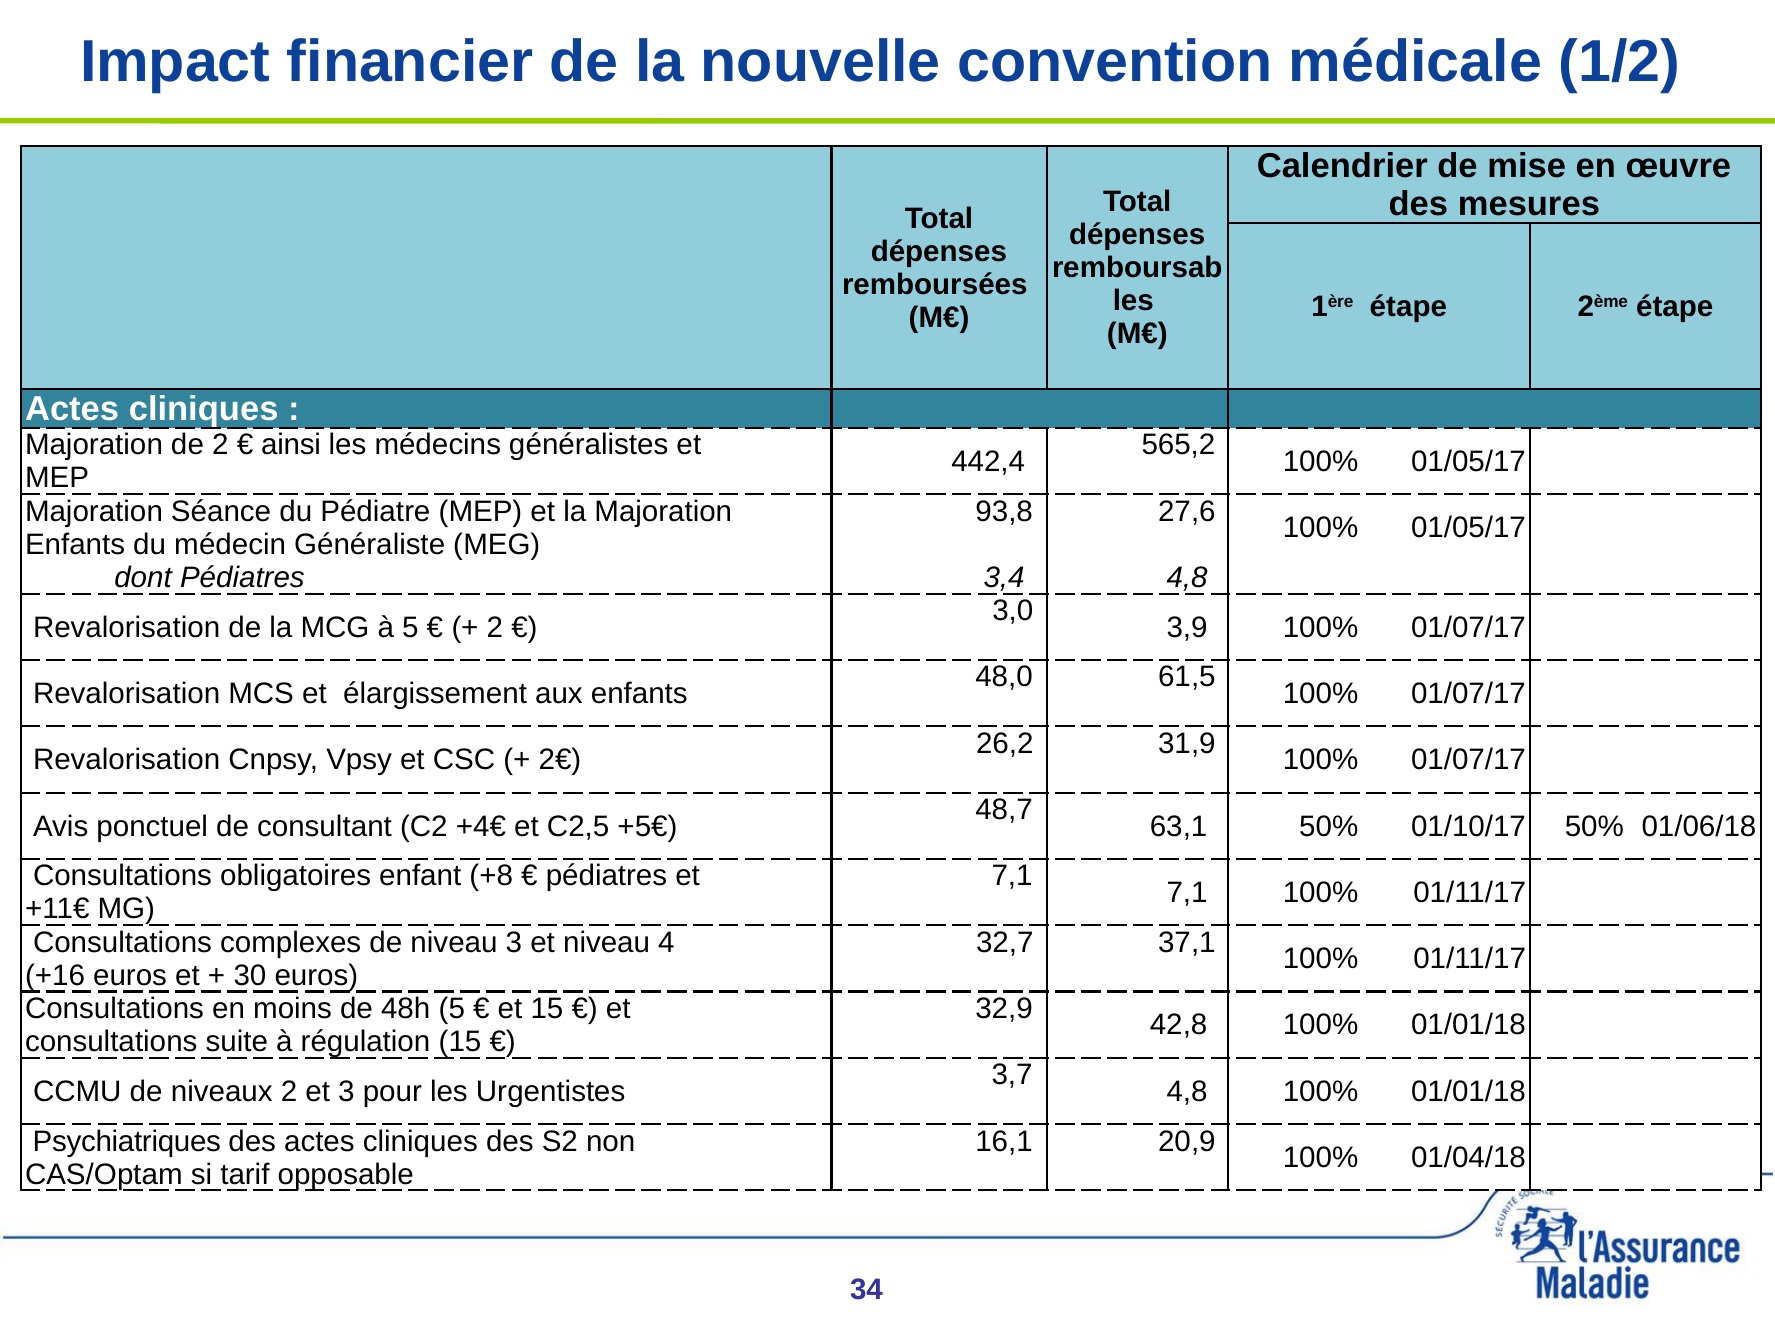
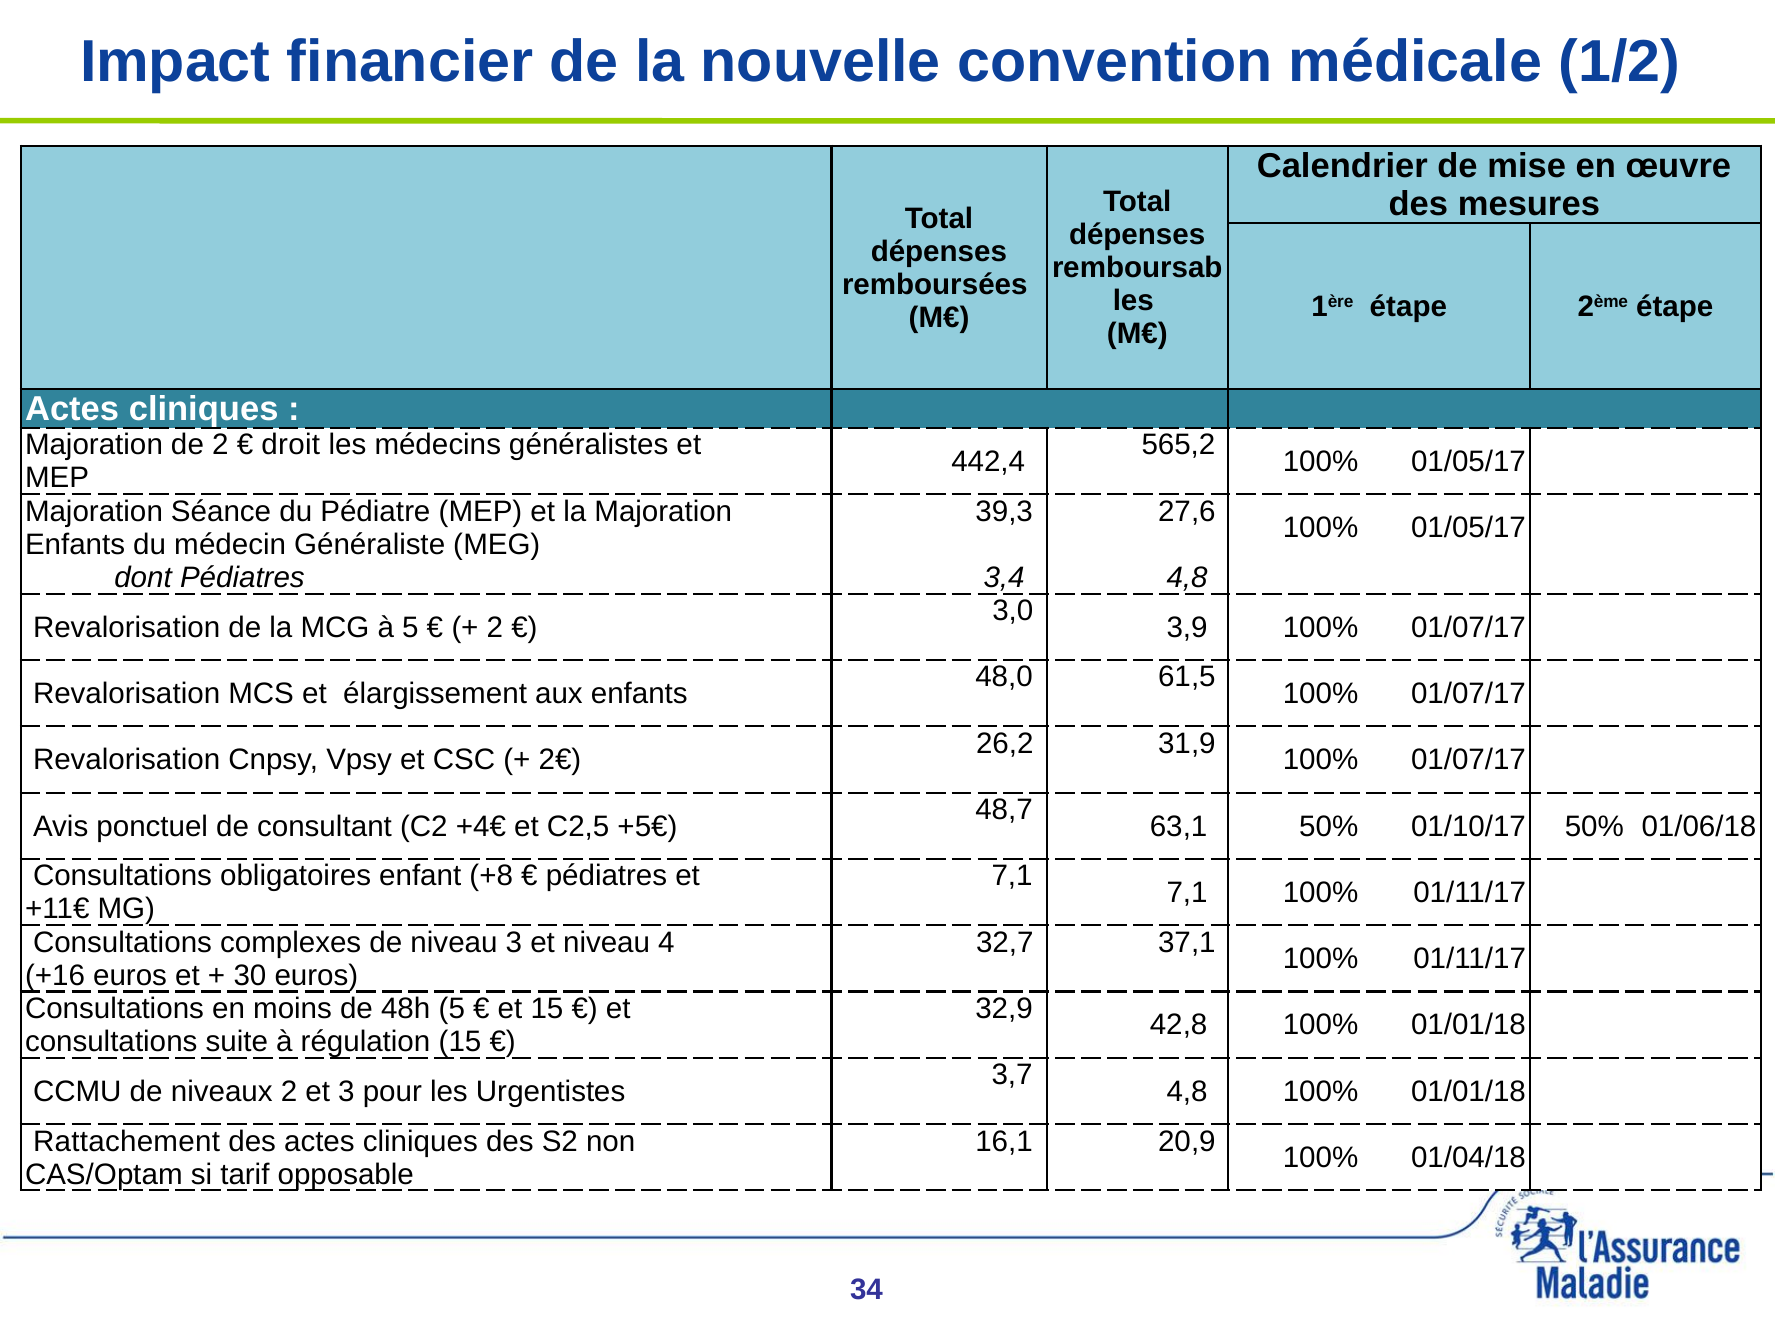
ainsi: ainsi -> droit (291, 445)
93,8: 93,8 -> 39,3 (1004, 511)
Psychiatriques: Psychiatriques -> Rattachement (127, 1141)
